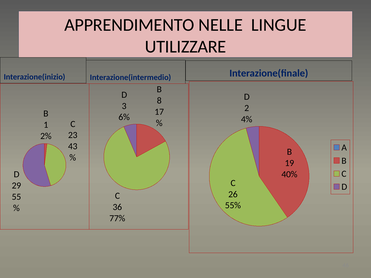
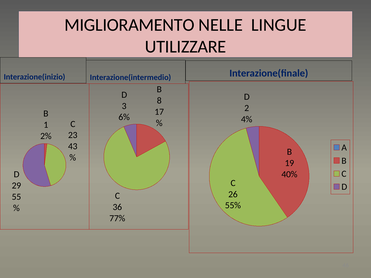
APPRENDIMENTO: APPRENDIMENTO -> MIGLIORAMENTO (129, 25)
